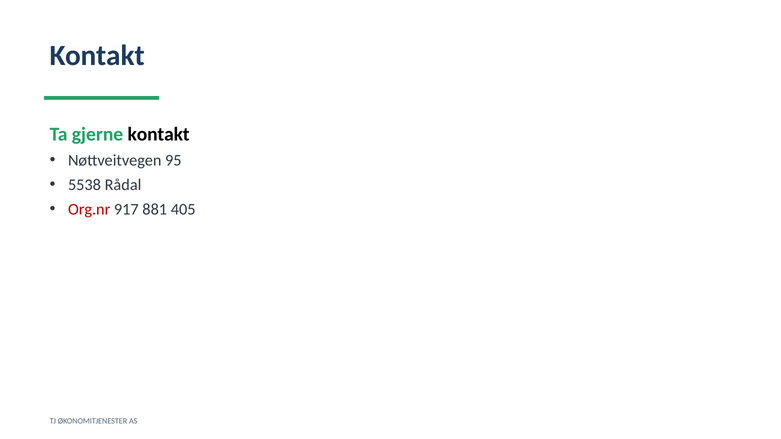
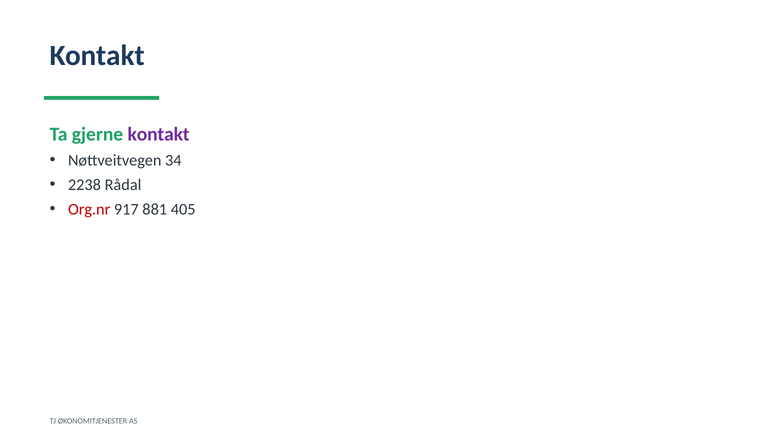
kontakt colour: black -> purple (159, 134)
95: 95 -> 34 (173, 161)
5538: 5538 -> 2238 (84, 185)
